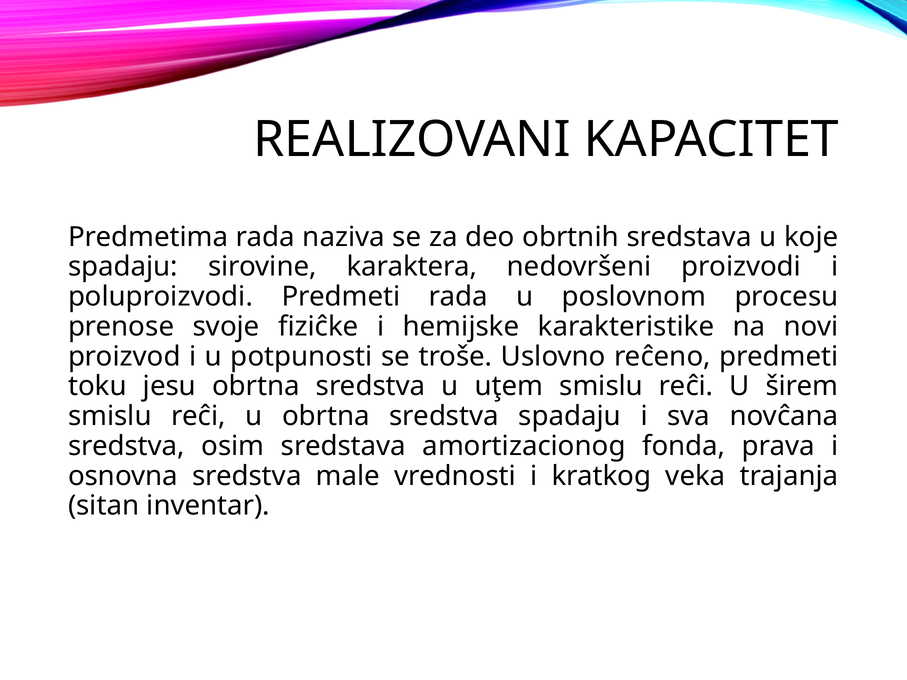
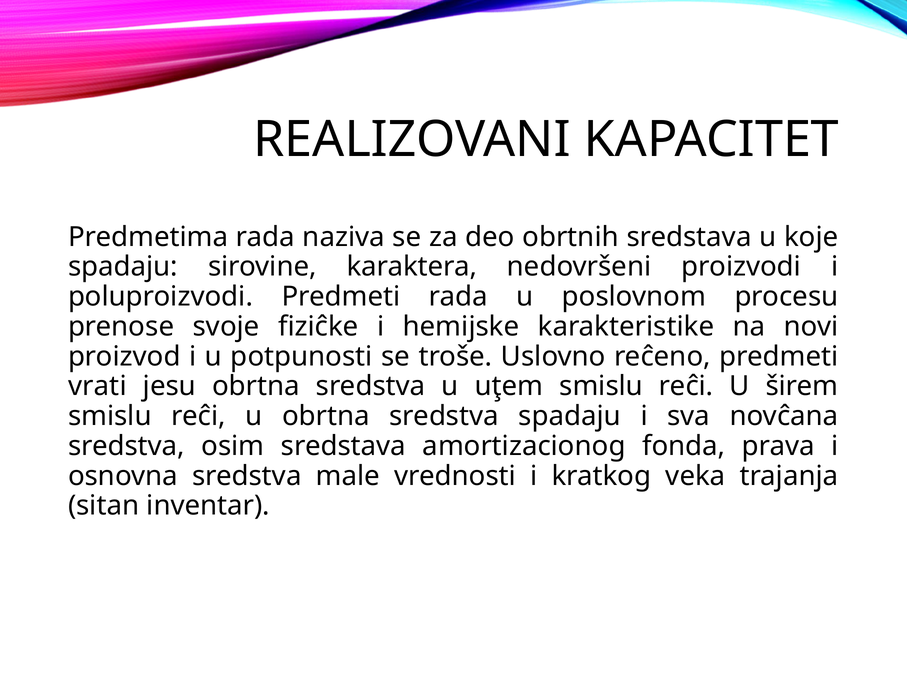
toku: toku -> vrati (97, 386)
